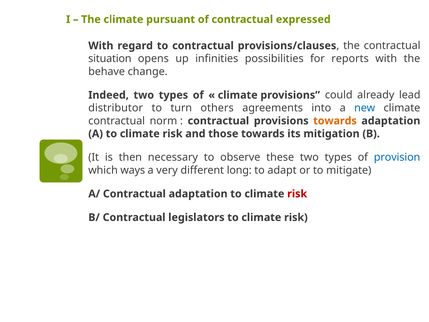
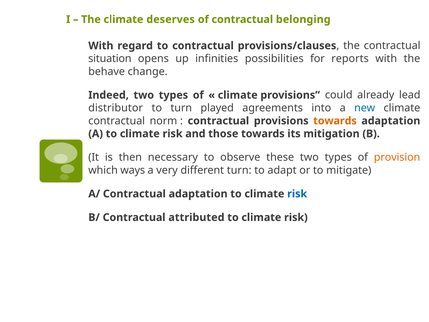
pursuant: pursuant -> deserves (171, 19)
expressed: expressed -> belonging (303, 19)
others: others -> played (217, 108)
provision colour: blue -> orange (397, 157)
different long: long -> turn (239, 170)
risk colour: red -> blue (297, 194)
legislators: legislators -> attributed (196, 217)
